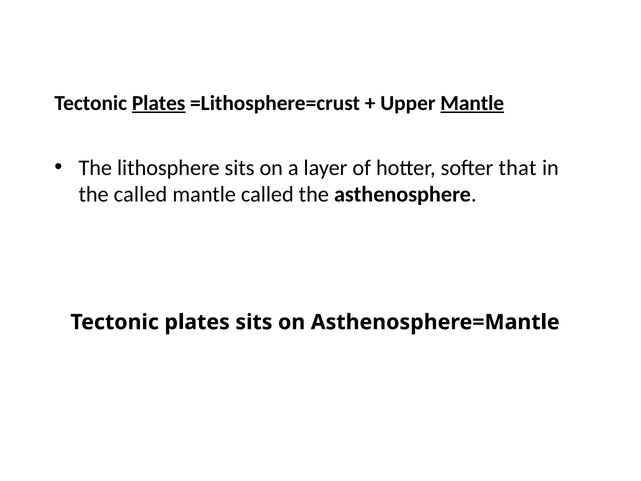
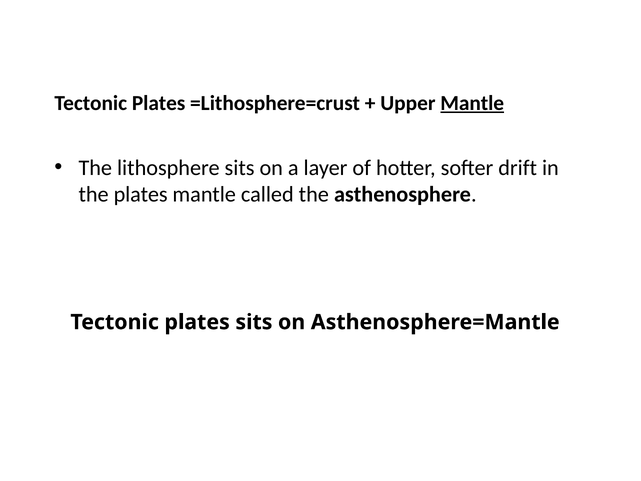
Plates underline: present -> none (159, 103)
that: that -> drift (518, 168)
the called: called -> plates (141, 194)
